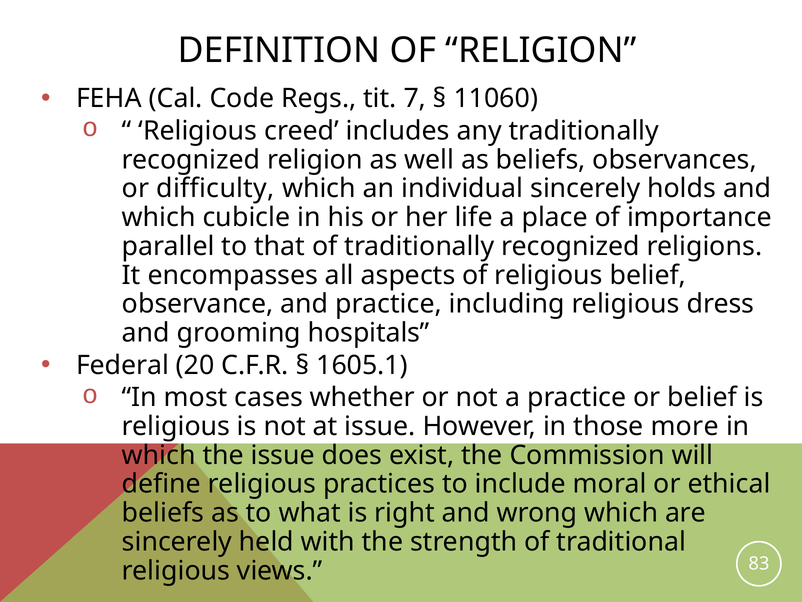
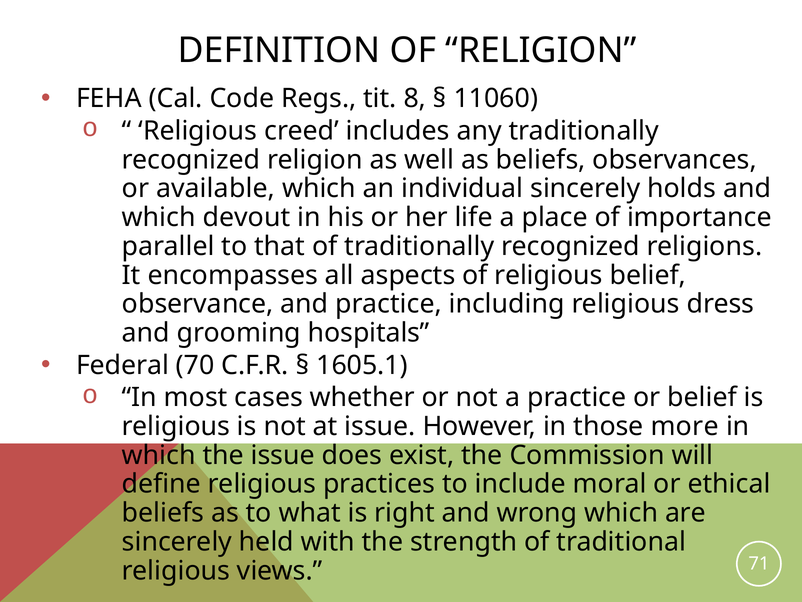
7: 7 -> 8 (415, 98)
difficulty: difficulty -> available (216, 188)
cubicle: cubicle -> devout (246, 217)
20: 20 -> 70 (195, 365)
83: 83 -> 71 (759, 563)
